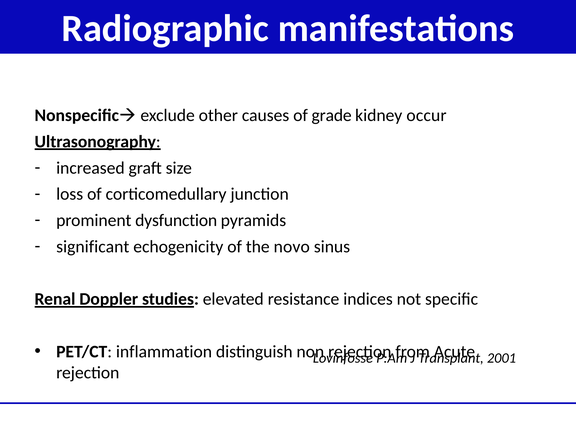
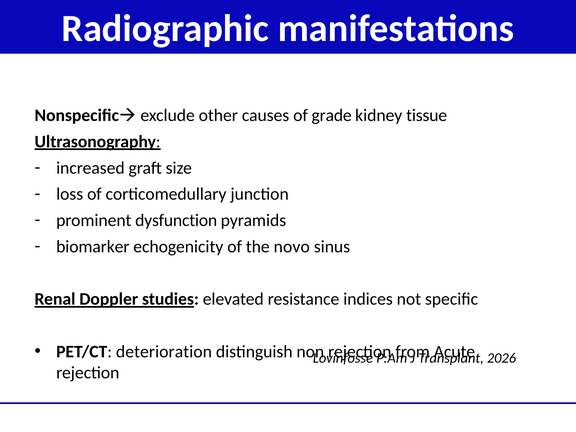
occur: occur -> tissue (427, 115)
significant: significant -> biomarker (93, 247)
inflammation: inflammation -> deterioration (164, 352)
2001: 2001 -> 2026 (502, 358)
